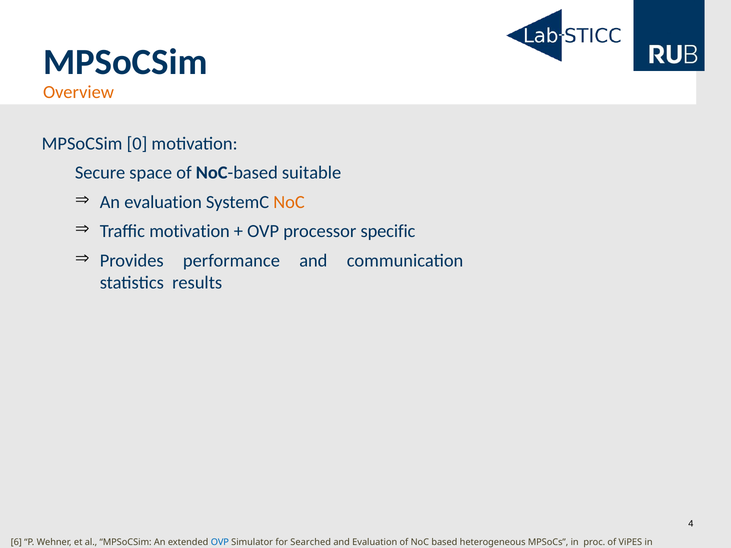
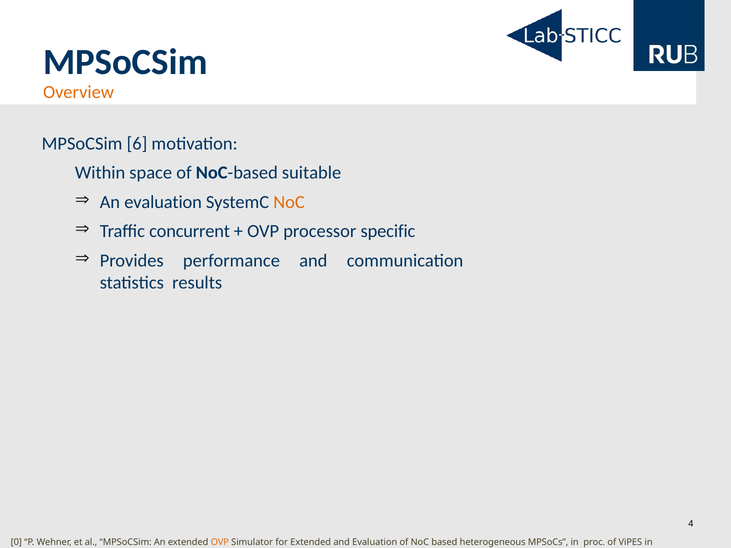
0: 0 -> 6 (137, 144)
Secure: Secure -> Within (100, 173)
Traffic motivation: motivation -> concurrent (190, 231)
6: 6 -> 0 (16, 542)
OVP colour: blue -> orange (220, 542)
for Searched: Searched -> Extended (311, 542)
